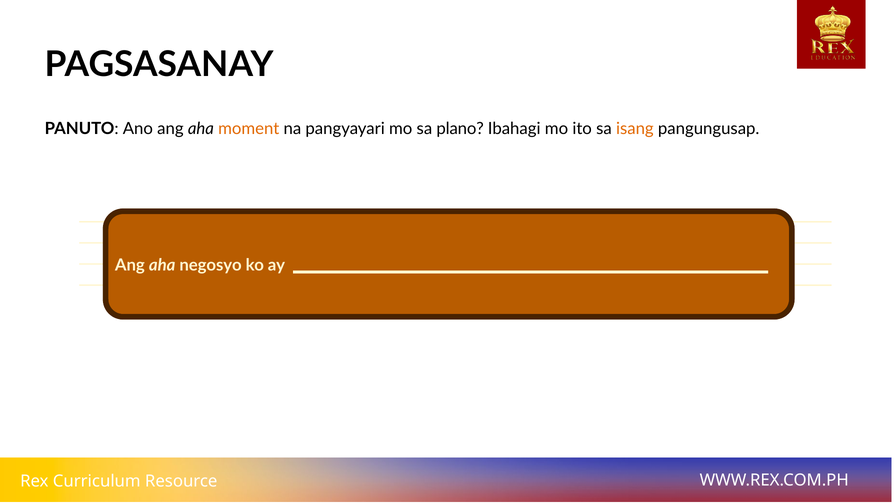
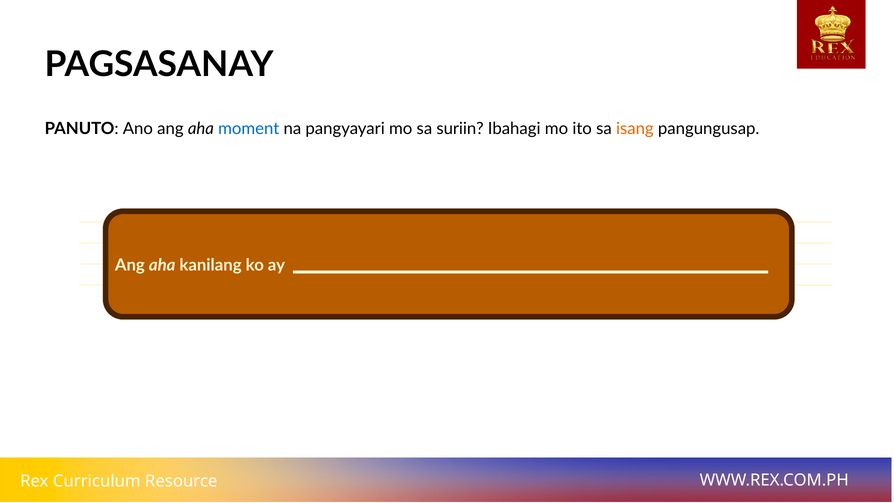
moment colour: orange -> blue (249, 129)
plano: plano -> suriin (460, 129)
negosyo: negosyo -> kanilang (211, 265)
